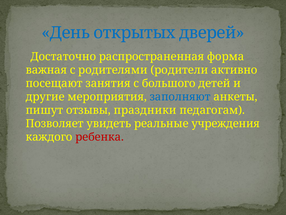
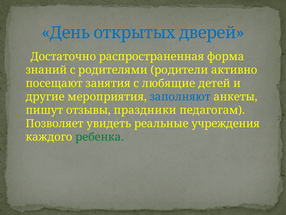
важная: важная -> знаний (46, 70)
большого: большого -> любящие (169, 83)
ребенка colour: red -> green (100, 137)
